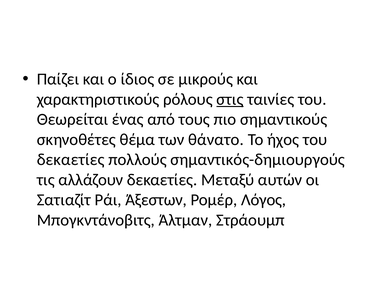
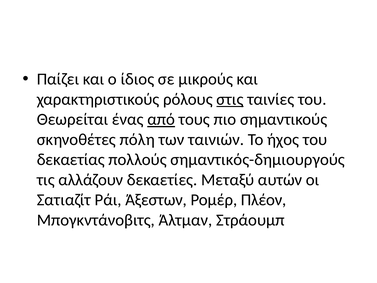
από underline: none -> present (161, 119)
θέμα: θέμα -> πόλη (137, 139)
θάνατο: θάνατο -> ταινιών (216, 139)
δεκαετίες: δεκαετίες -> δεκαετίας (71, 160)
Λόγος: Λόγος -> Πλέον (264, 200)
